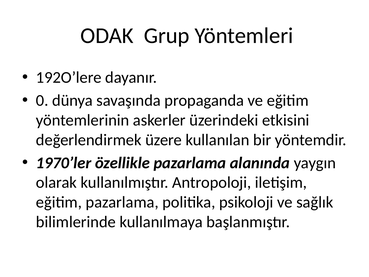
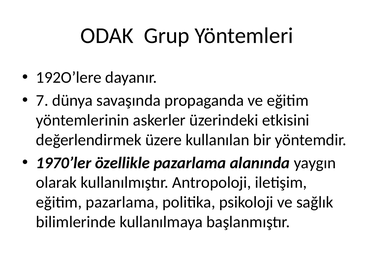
0: 0 -> 7 (42, 100)
